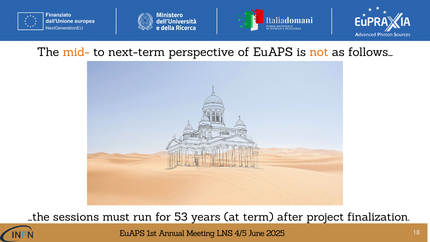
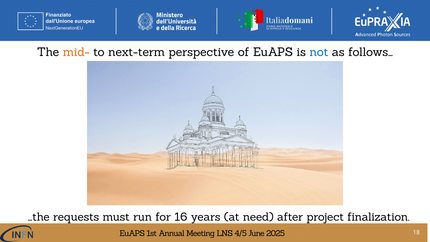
not colour: orange -> blue (319, 52)
sessions: sessions -> requests (76, 217)
53: 53 -> 16 (181, 217)
term: term -> need (258, 217)
